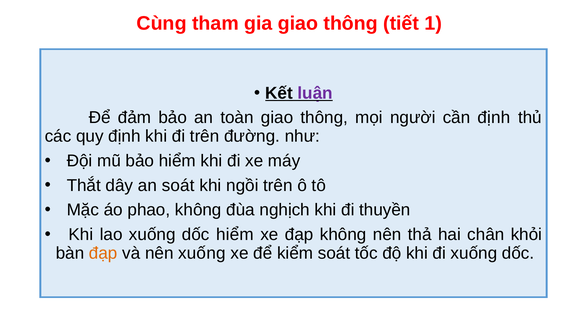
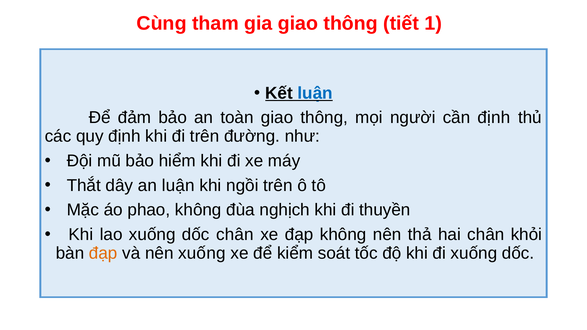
luận colour: purple -> blue (315, 93)
an soát: soát -> luận (178, 185)
dốc hiểm: hiểm -> chân (235, 235)
